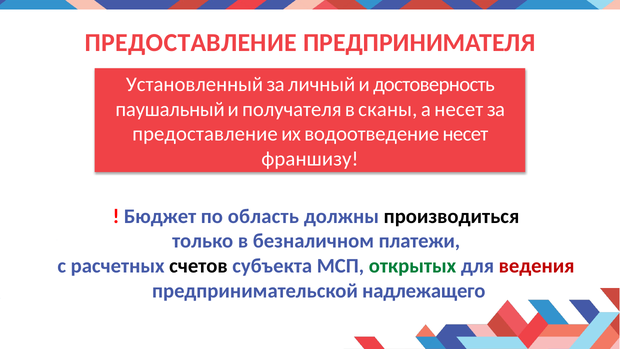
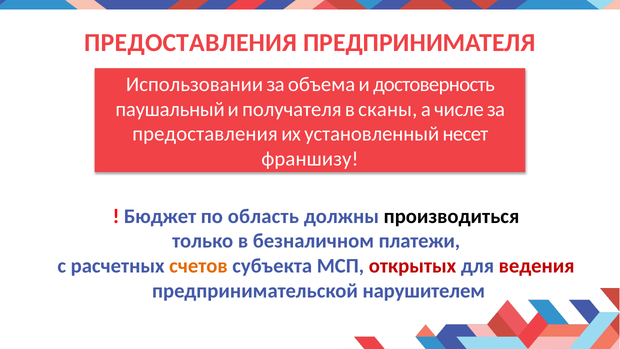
ПРЕДОСТАВЛЕНИЕ: ПРЕДОСТАВЛЕНИЕ -> ПРЕДОСТАВЛЕНИЯ (191, 43)
Установленный: Установленный -> Использовании (195, 84)
личный: личный -> объема (322, 84)
а несет: несет -> числе (459, 109)
предоставление: предоставление -> предоставления (205, 134)
водоотведение: водоотведение -> установленный (372, 134)
счетов colour: black -> orange (198, 266)
открытых colour: green -> red (413, 266)
надлежащего: надлежащего -> нарушителем (424, 290)
